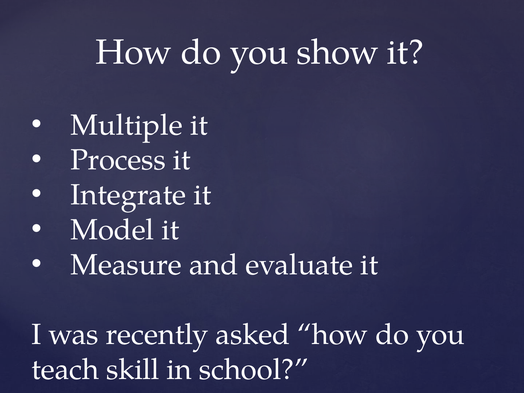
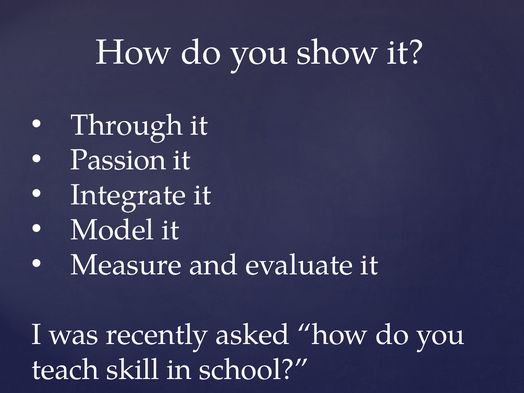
Multiple: Multiple -> Through (127, 125)
Process: Process -> Passion (118, 160)
